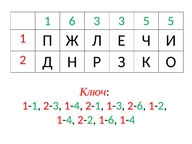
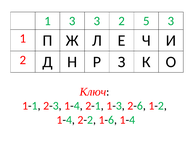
1 6: 6 -> 3 (72, 21)
3 3: 3 -> 2 (122, 21)
5 5: 5 -> 3 (171, 21)
